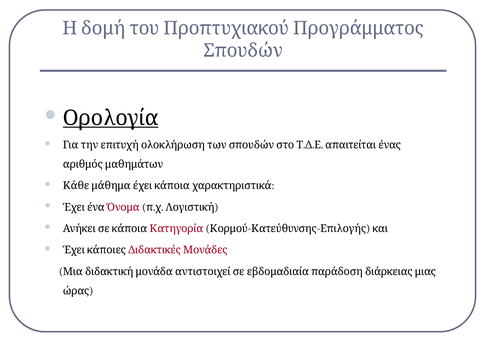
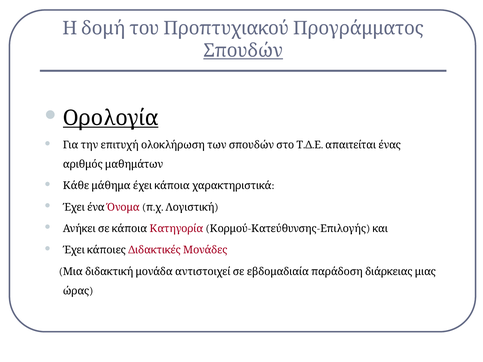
Σπουδών underline: none -> present (243, 51)
